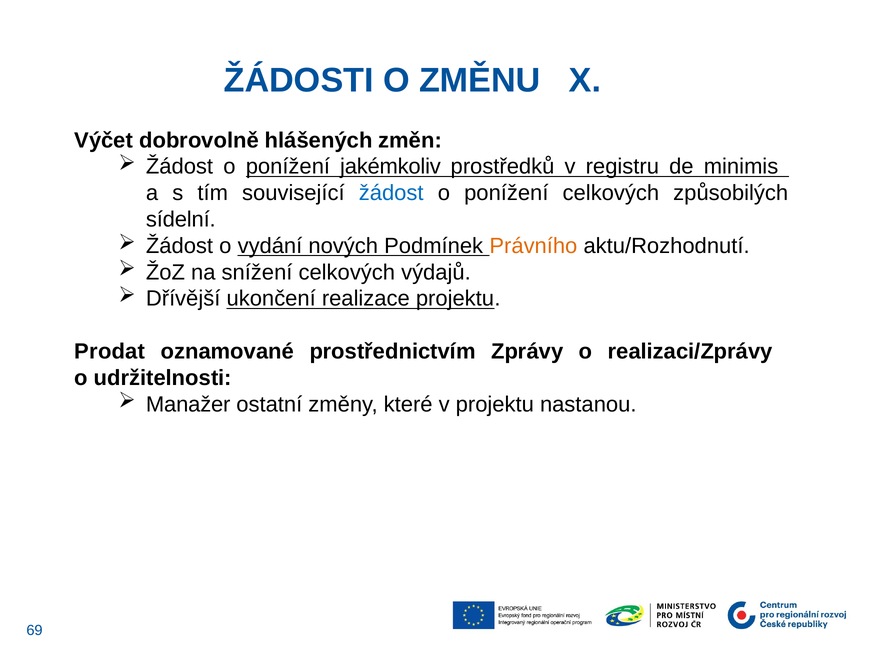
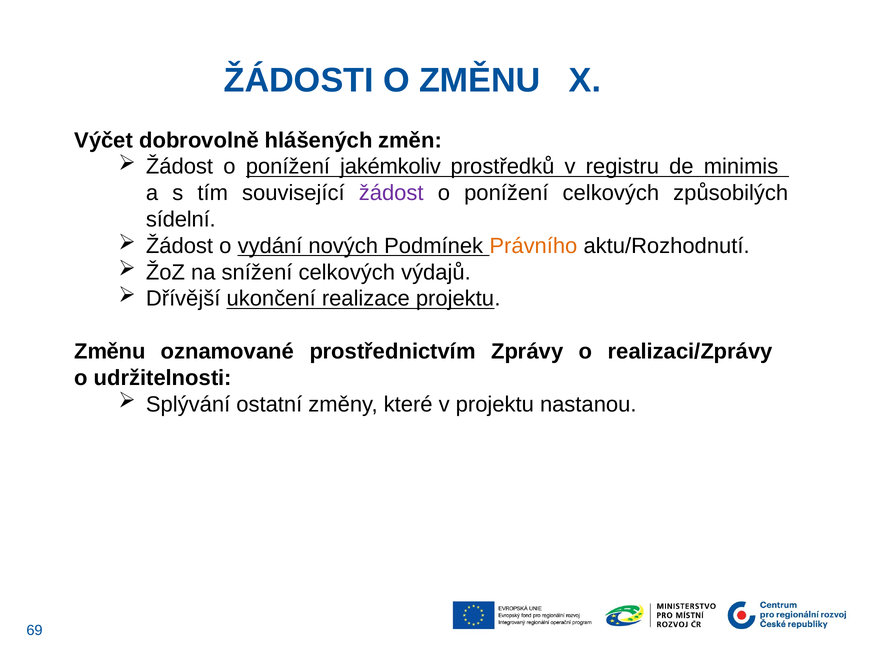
žádost colour: blue -> purple (391, 193)
Prodat: Prodat -> Změnu (110, 351)
Manažer: Manažer -> Splývání (188, 404)
